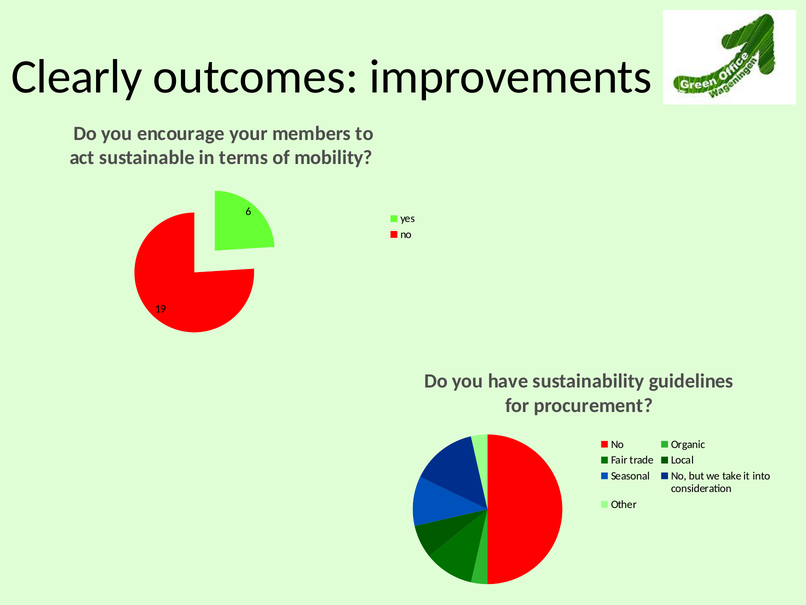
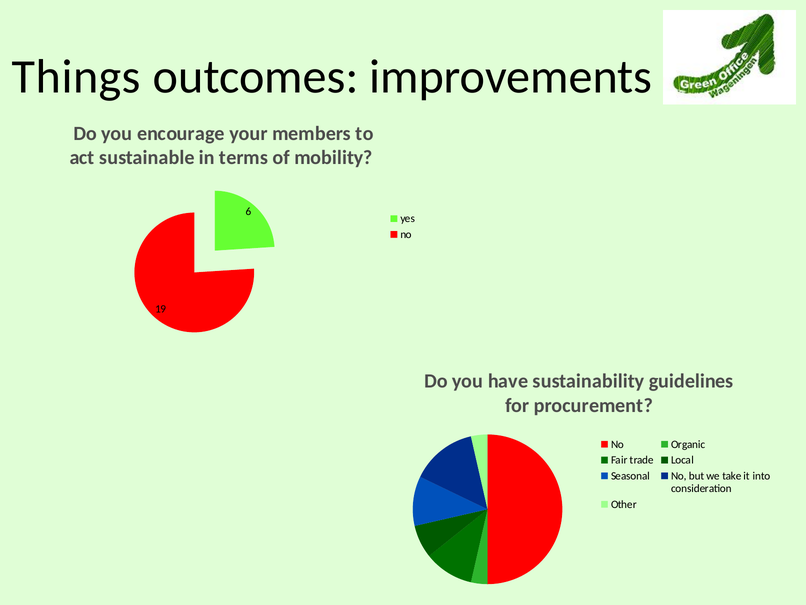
Clearly: Clearly -> Things (76, 77)
